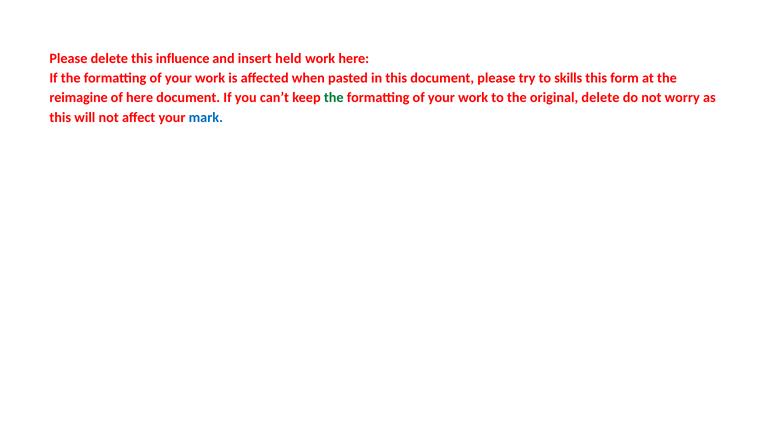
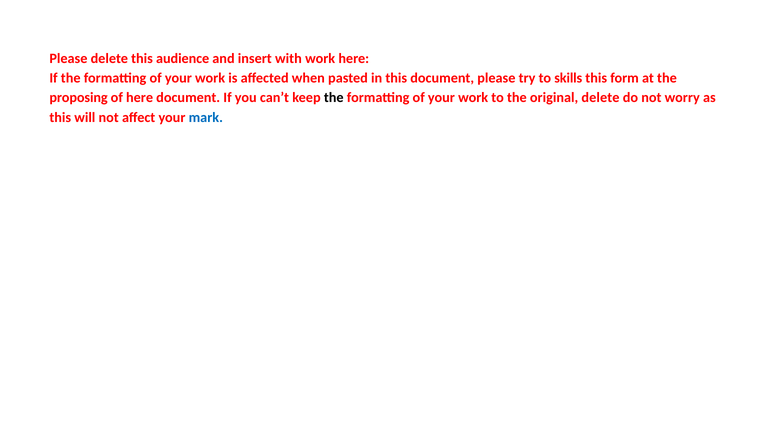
influence: influence -> audience (183, 58)
held: held -> with (288, 58)
reimagine: reimagine -> proposing (79, 98)
the colour: green -> black (334, 98)
